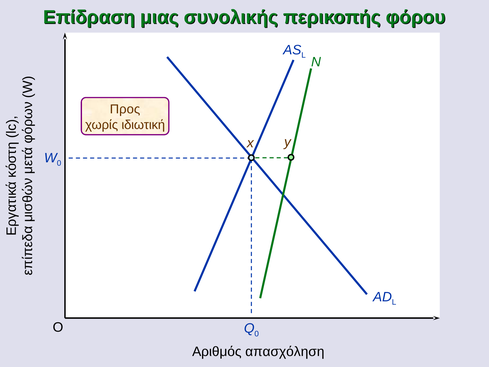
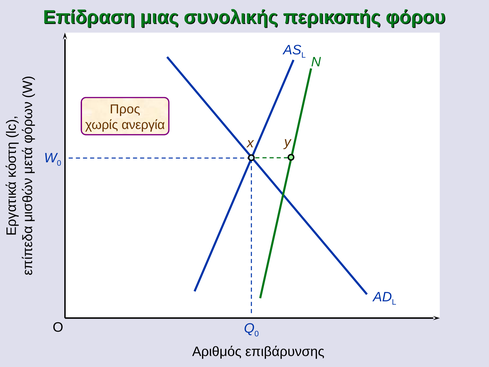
ιδιωτική: ιδιωτική -> ανεργία (143, 125)
απασχόληση: απασχόληση -> επιβάρυνσης (285, 351)
